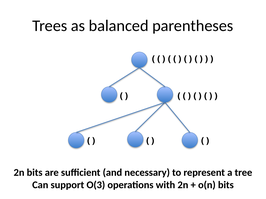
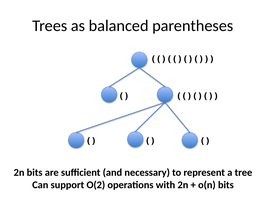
O(3: O(3 -> O(2 (96, 185)
